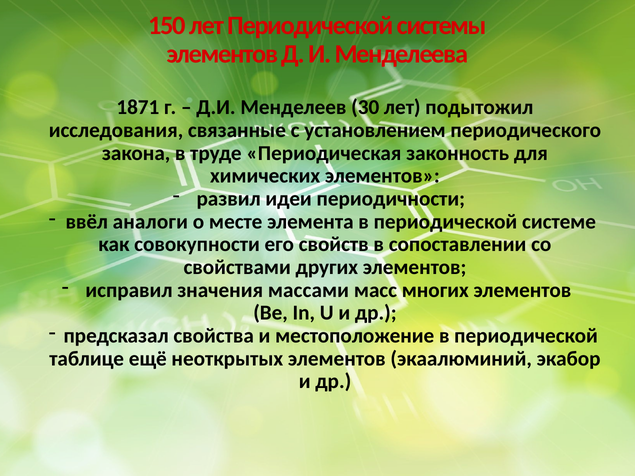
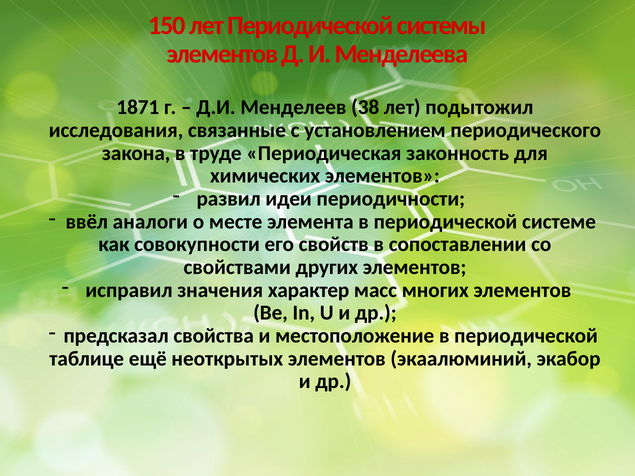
30: 30 -> 38 (365, 108)
массами: массами -> характер (309, 290)
